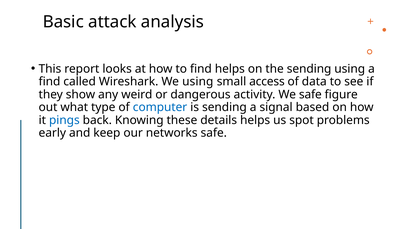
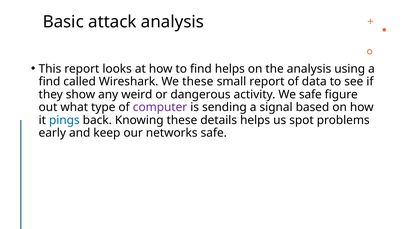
the sending: sending -> analysis (309, 69)
We using: using -> these (198, 82)
small access: access -> report (267, 82)
computer colour: blue -> purple (160, 107)
